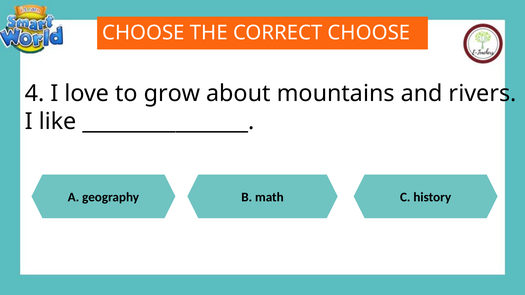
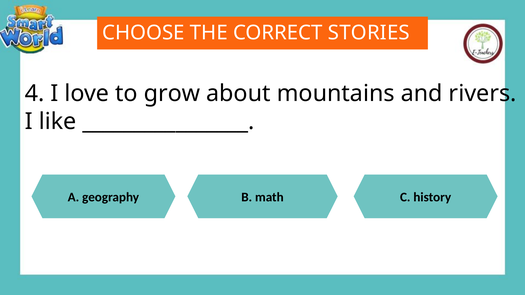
CORRECT CHOOSE: CHOOSE -> STORIES (369, 33)
